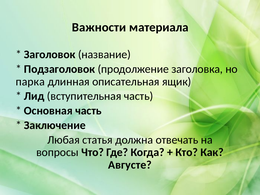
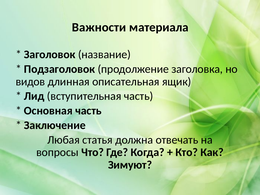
парка: парка -> видов (30, 82)
Августе: Августе -> Зимуют (130, 165)
